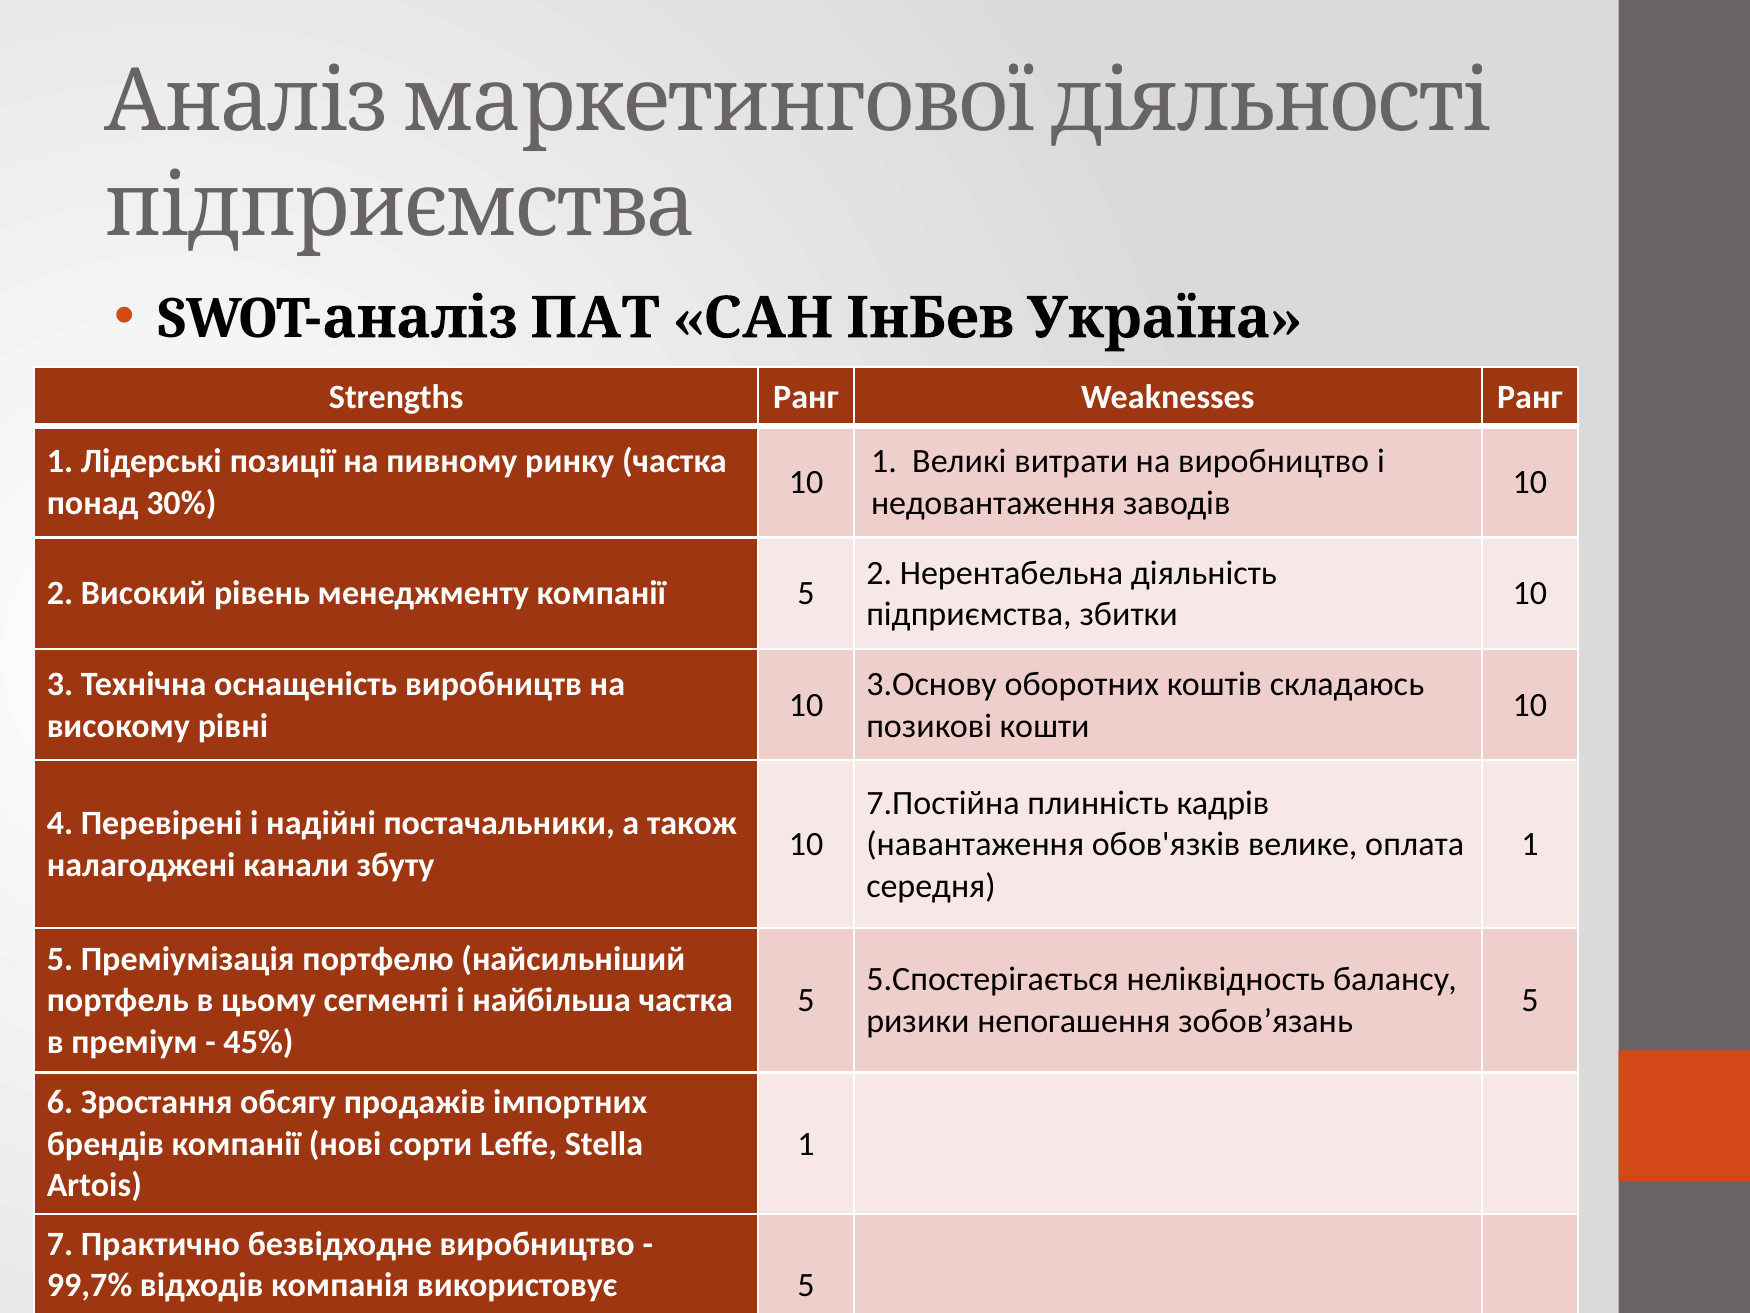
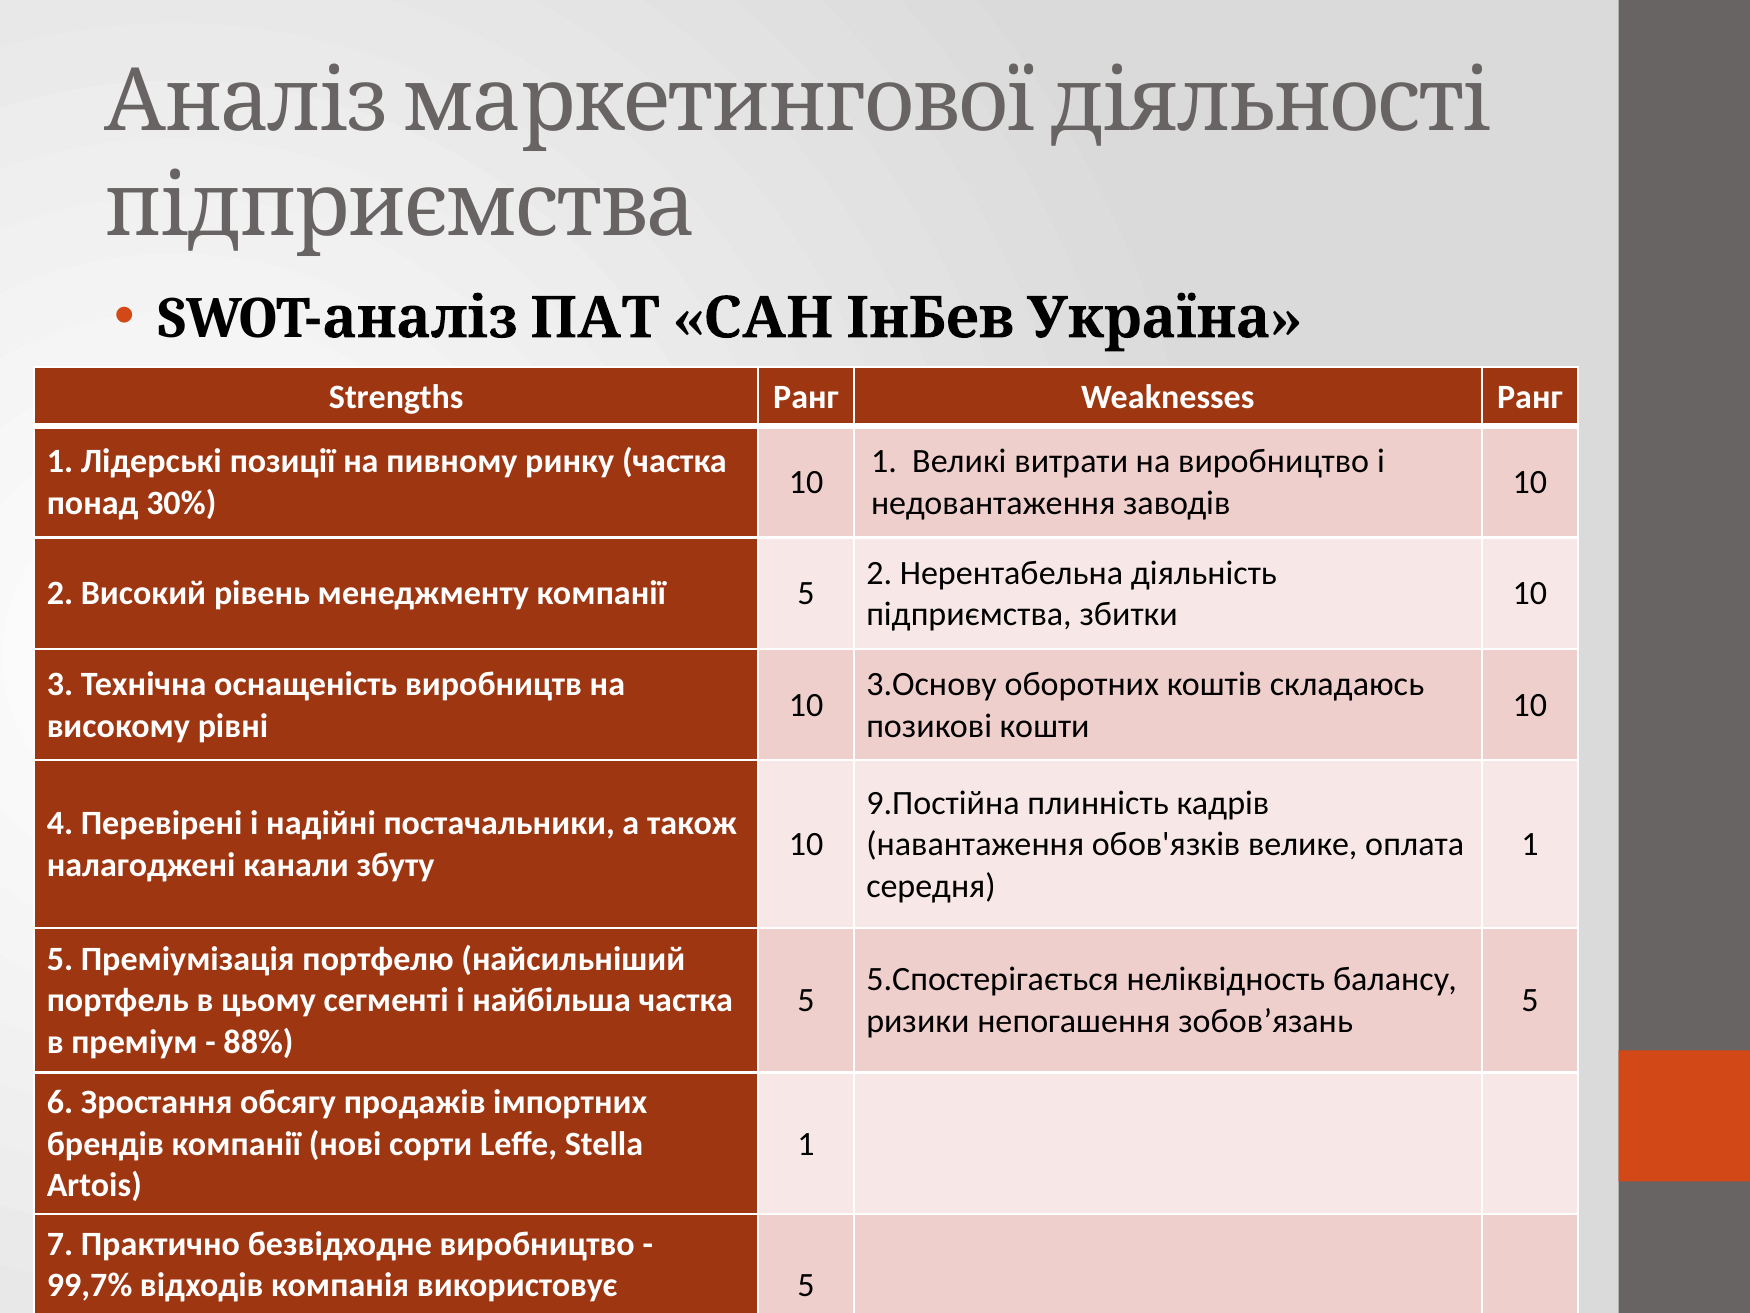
7.Постійна: 7.Постійна -> 9.Постійна (943, 803)
45%: 45% -> 88% (259, 1042)
